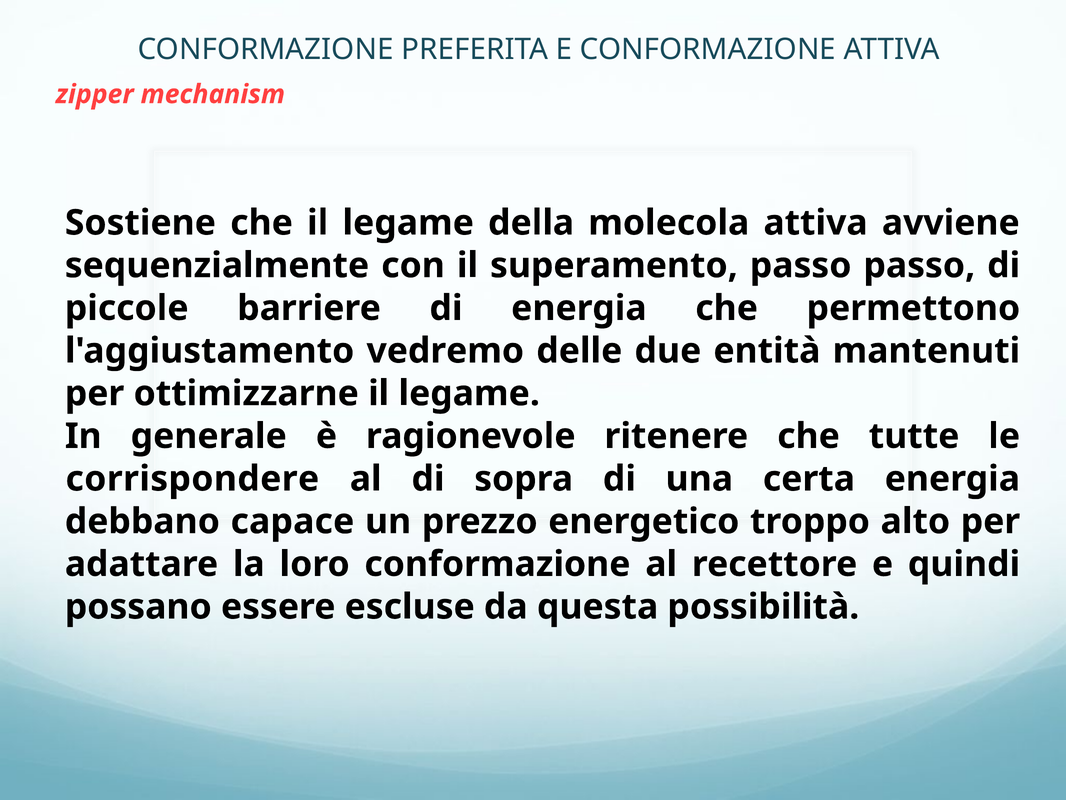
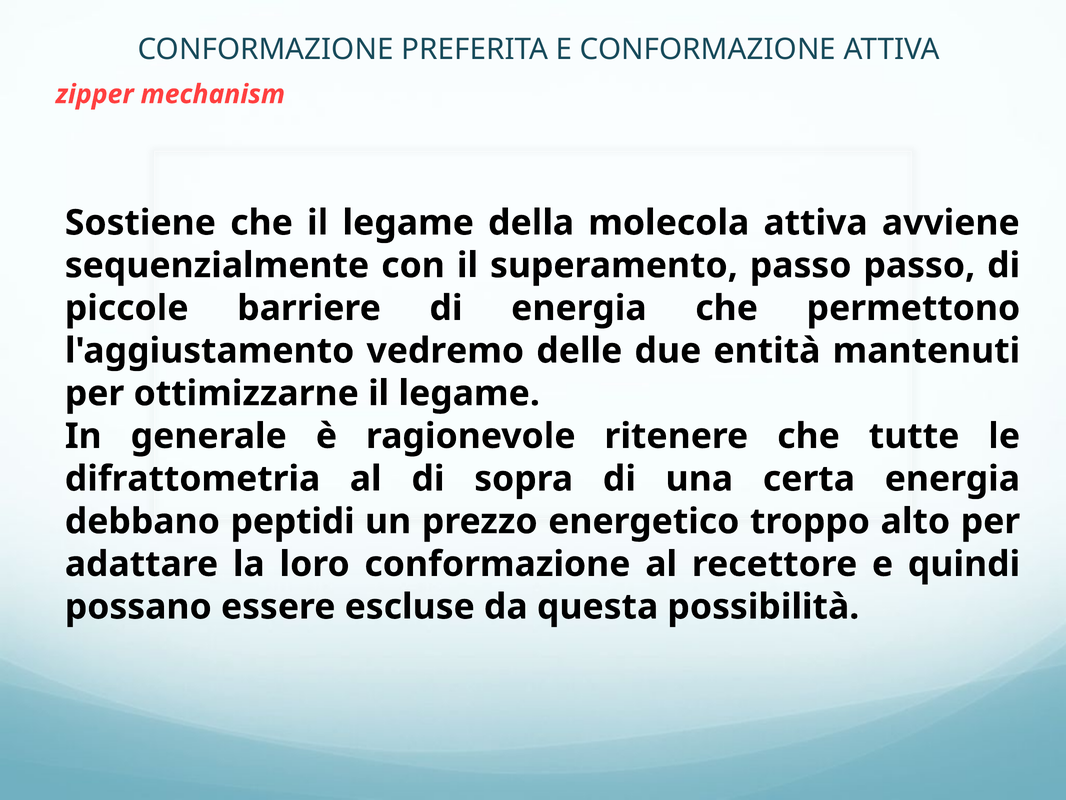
corrispondere: corrispondere -> difrattometria (193, 479)
capace: capace -> peptidi (293, 521)
